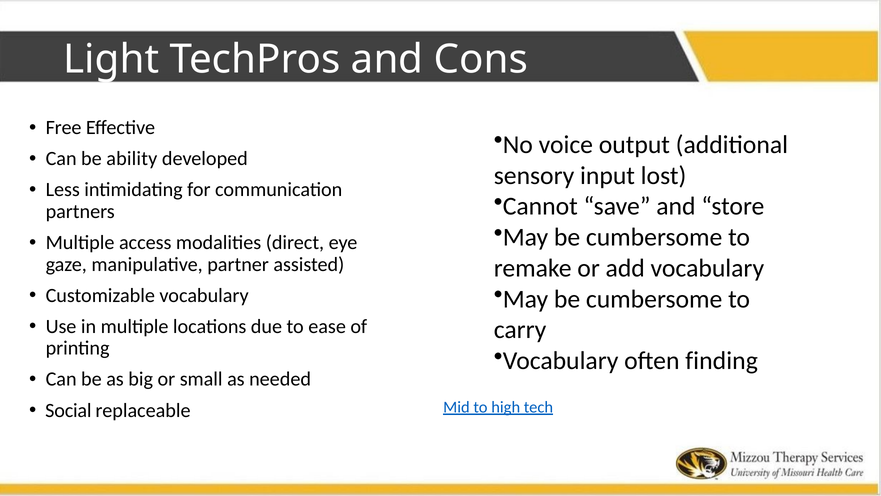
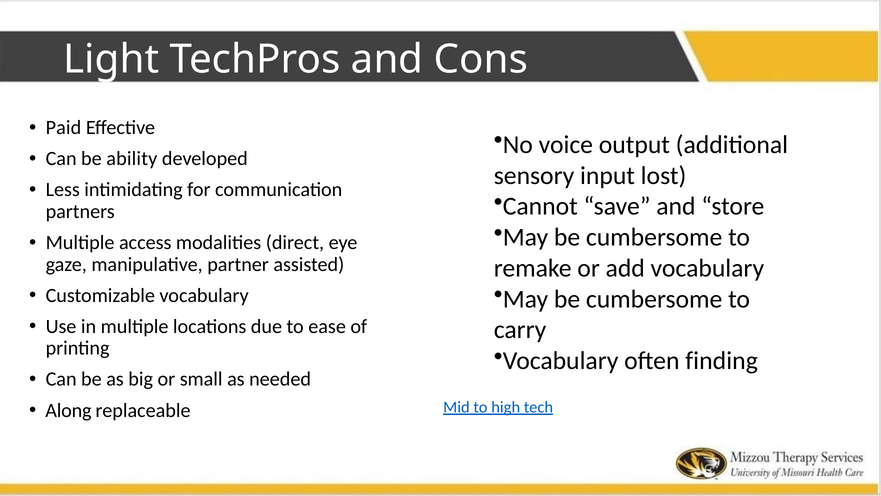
Free: Free -> Paid (63, 128)
Social: Social -> Along (68, 410)
